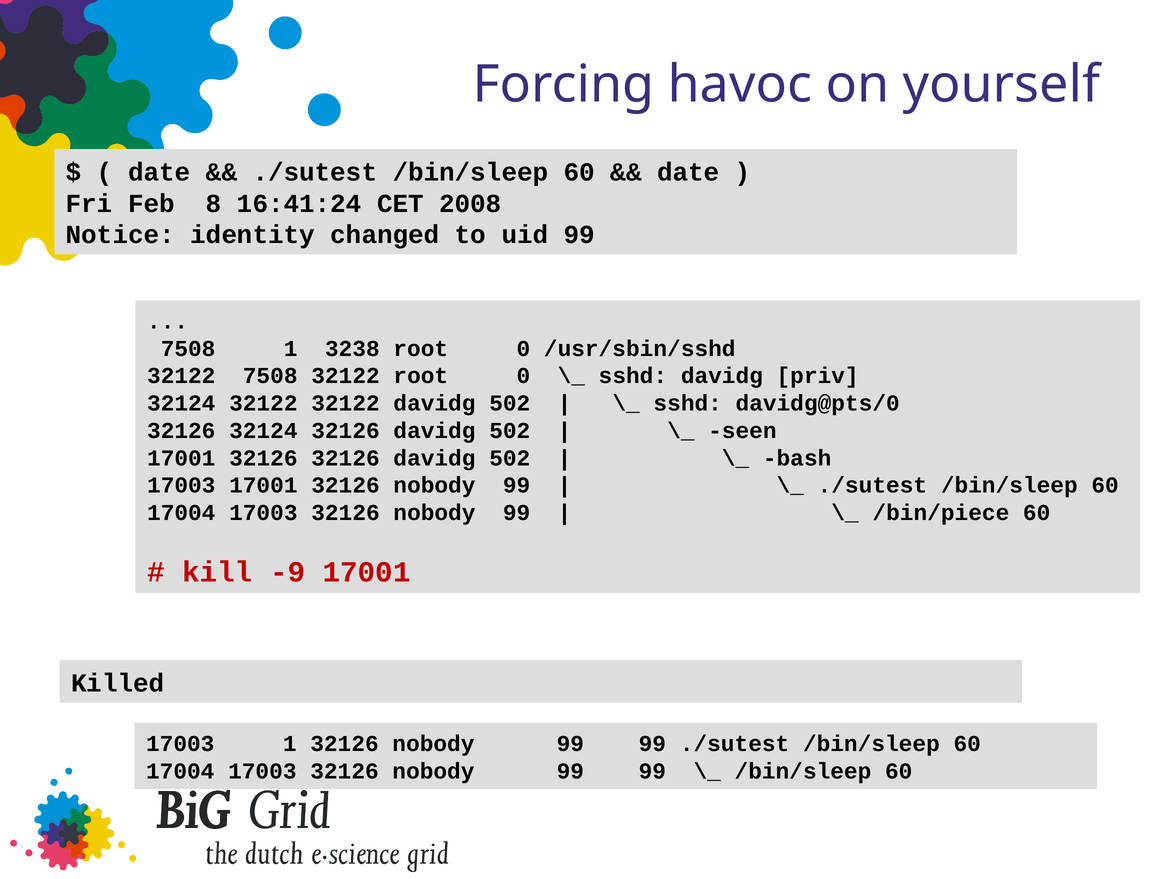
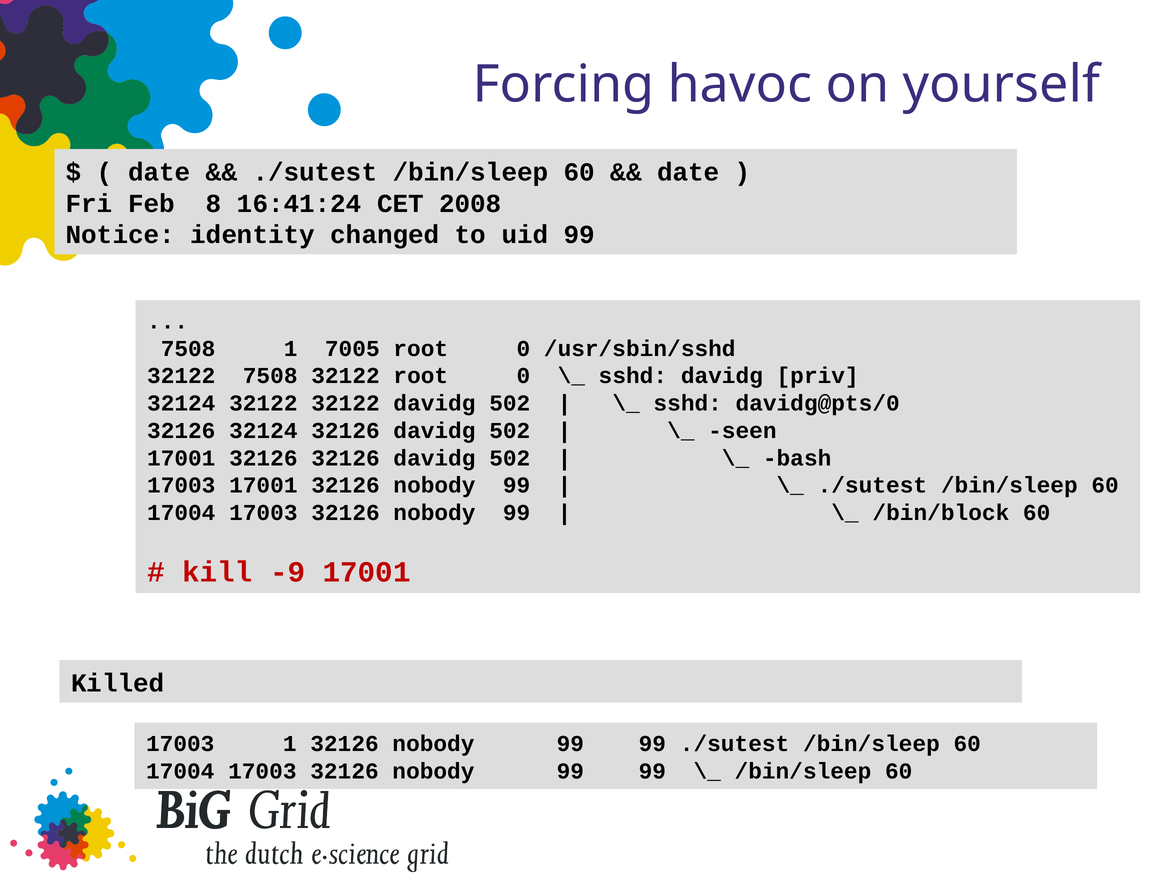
3238: 3238 -> 7005 (352, 348)
/bin/piece: /bin/piece -> /bin/block (941, 512)
